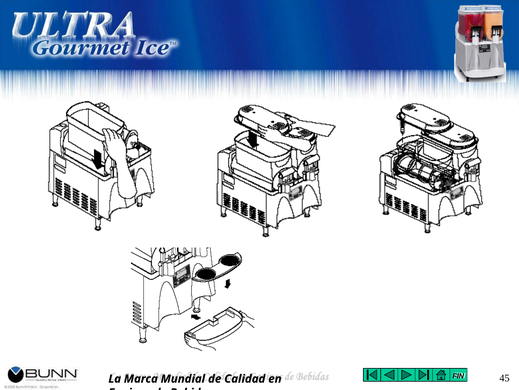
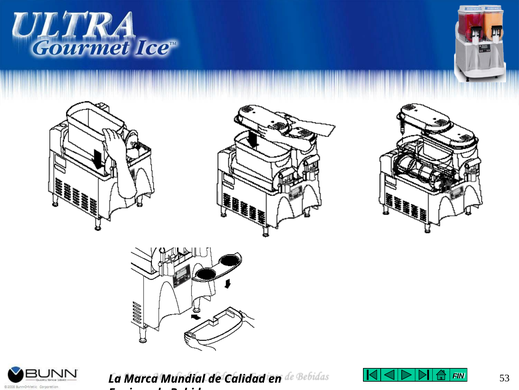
45: 45 -> 53 (505, 377)
